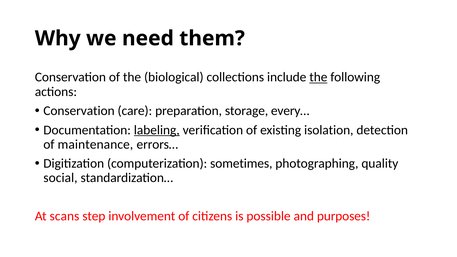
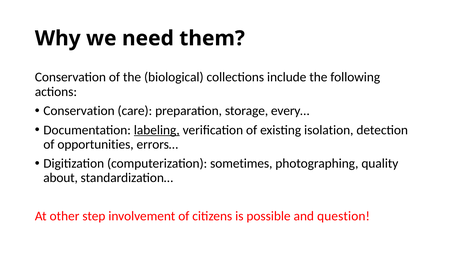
the underline: present -> none (318, 77)
maintenance: maintenance -> opportunities (96, 144)
social: social -> about (61, 178)
scans: scans -> other (65, 216)
purposes: purposes -> question (344, 216)
